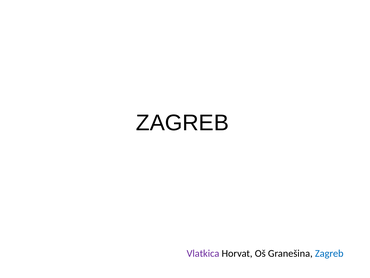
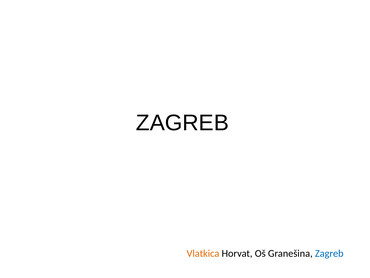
Vlatkica colour: purple -> orange (203, 253)
